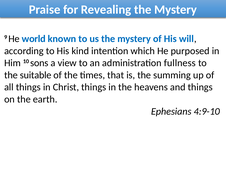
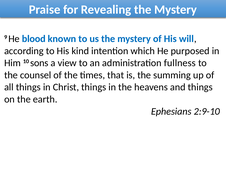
world: world -> blood (34, 39)
suitable: suitable -> counsel (36, 75)
4:9-10: 4:9-10 -> 2:9-10 (207, 111)
